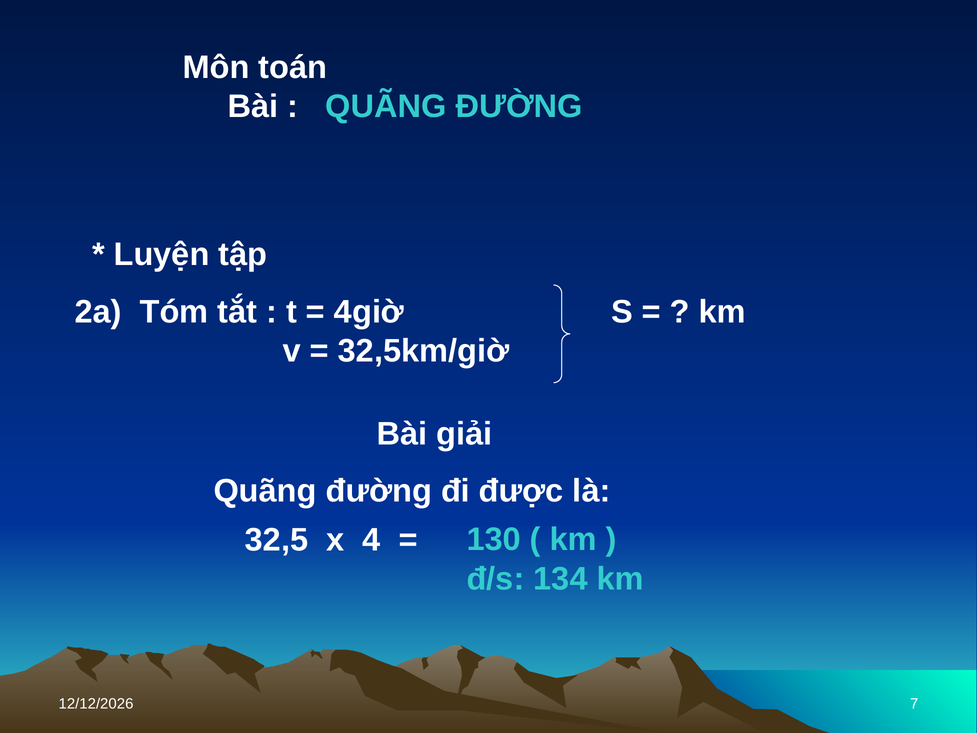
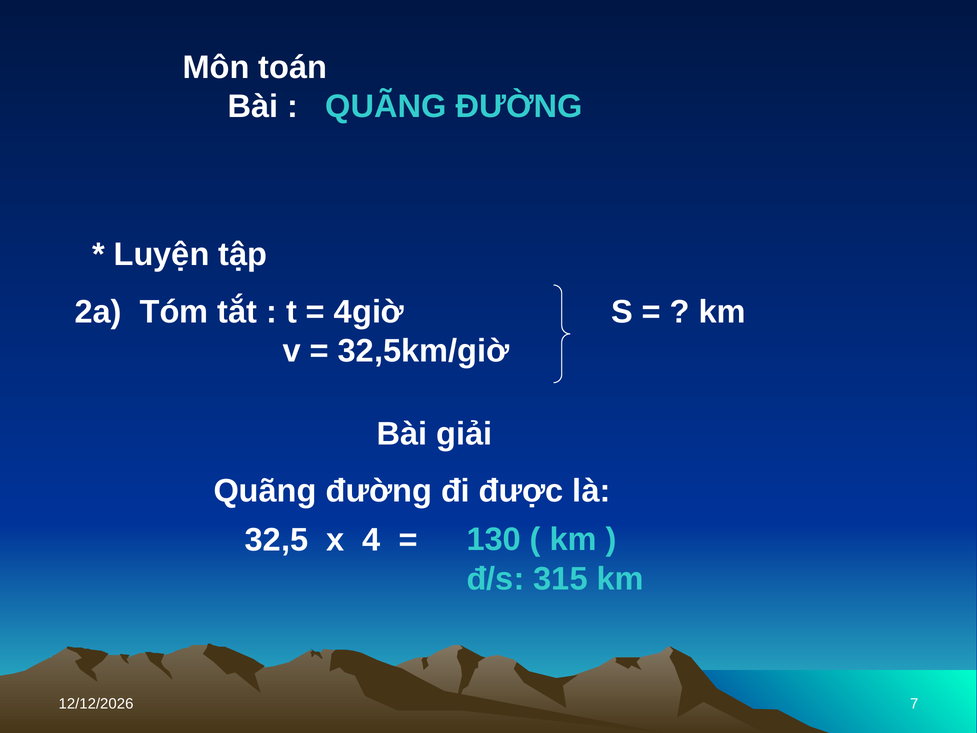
134: 134 -> 315 (561, 579)
